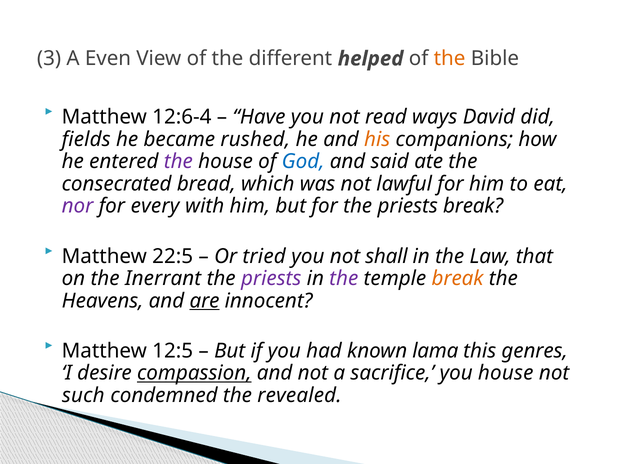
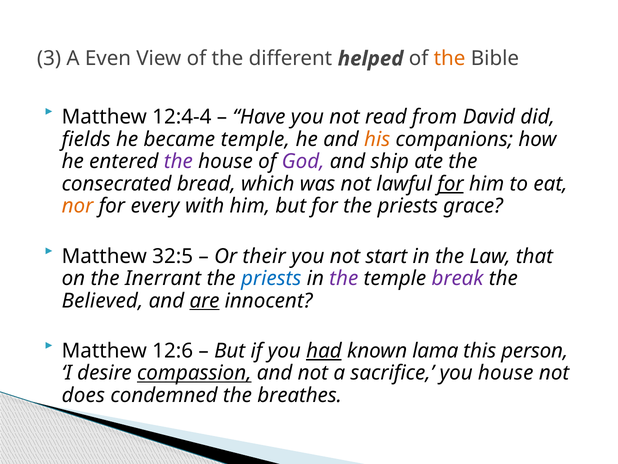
12:6-4: 12:6-4 -> 12:4-4 (182, 117)
ways: ways -> from (435, 117)
became rushed: rushed -> temple (255, 139)
God colour: blue -> purple (303, 161)
said: said -> ship (390, 161)
for underline: none -> present (451, 184)
nor colour: purple -> orange (78, 206)
priests break: break -> grace (473, 206)
22:5: 22:5 -> 32:5 (173, 256)
tried: tried -> their (264, 256)
shall: shall -> start (386, 256)
priests colour: purple -> blue (271, 278)
break colour: orange -> purple (458, 278)
Heavens: Heavens -> Believed (102, 300)
12:5: 12:5 -> 12:6 (173, 350)
had underline: none -> present (324, 350)
genres: genres -> person (535, 350)
such: such -> does (83, 395)
revealed: revealed -> breathes (300, 395)
